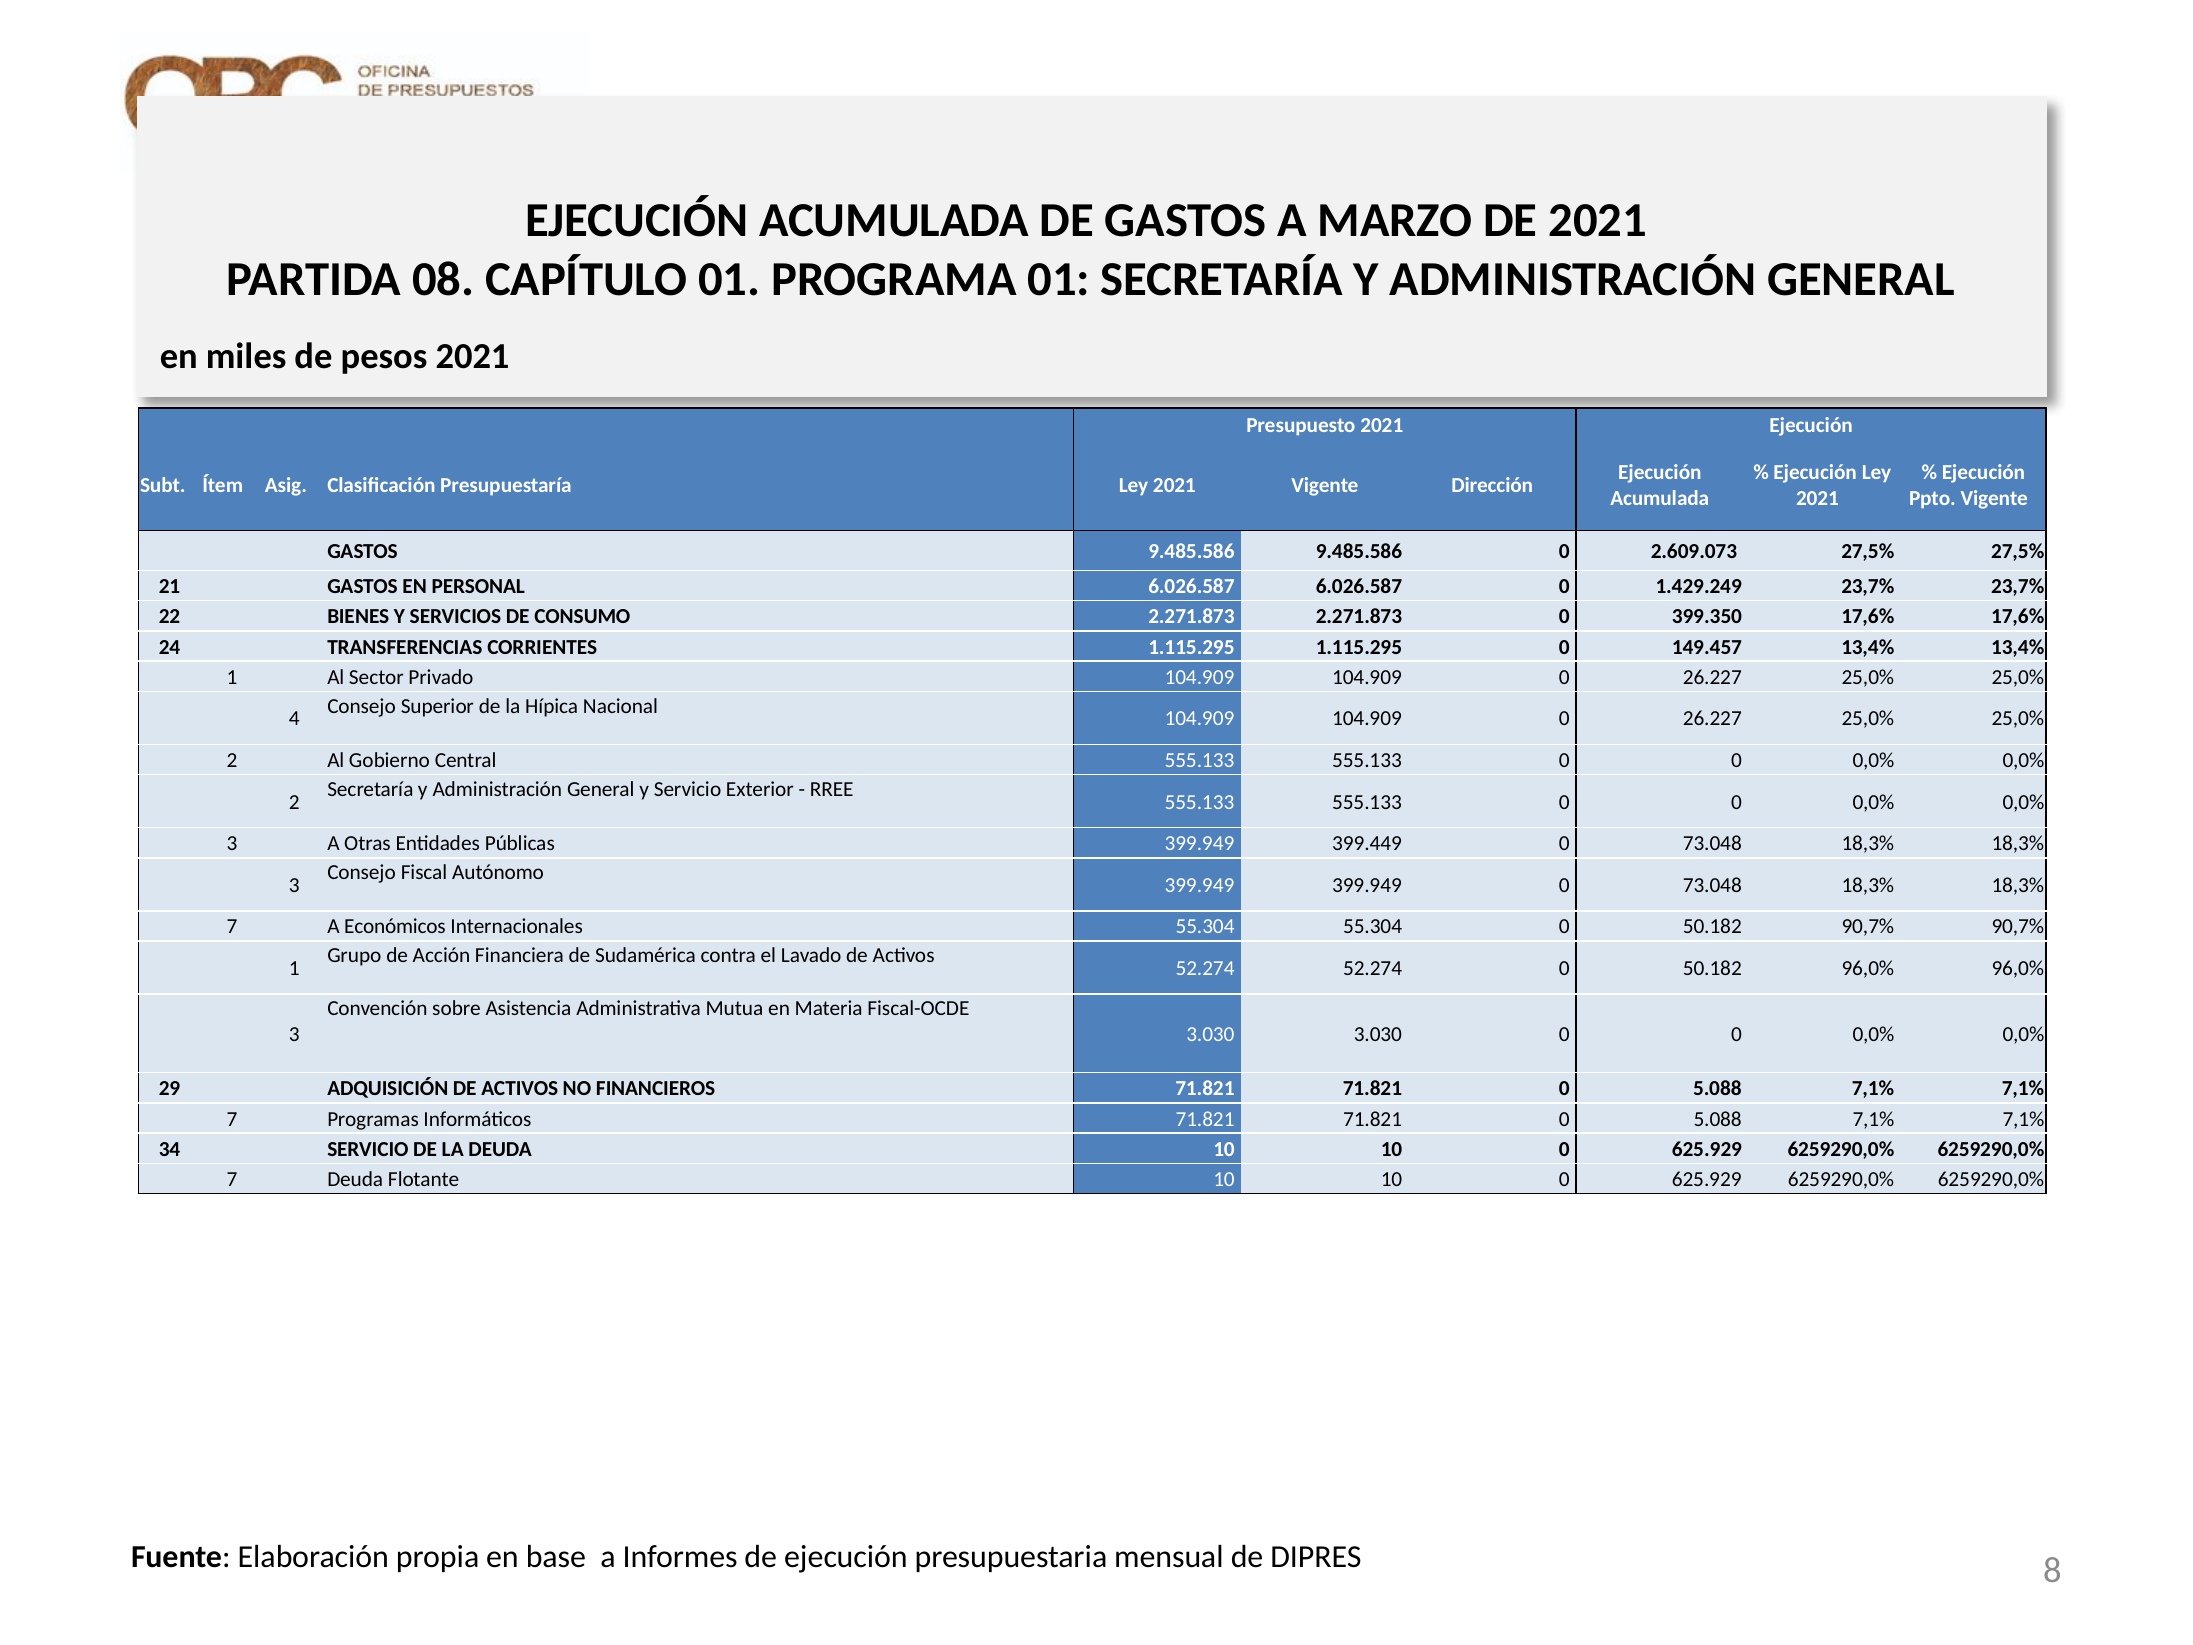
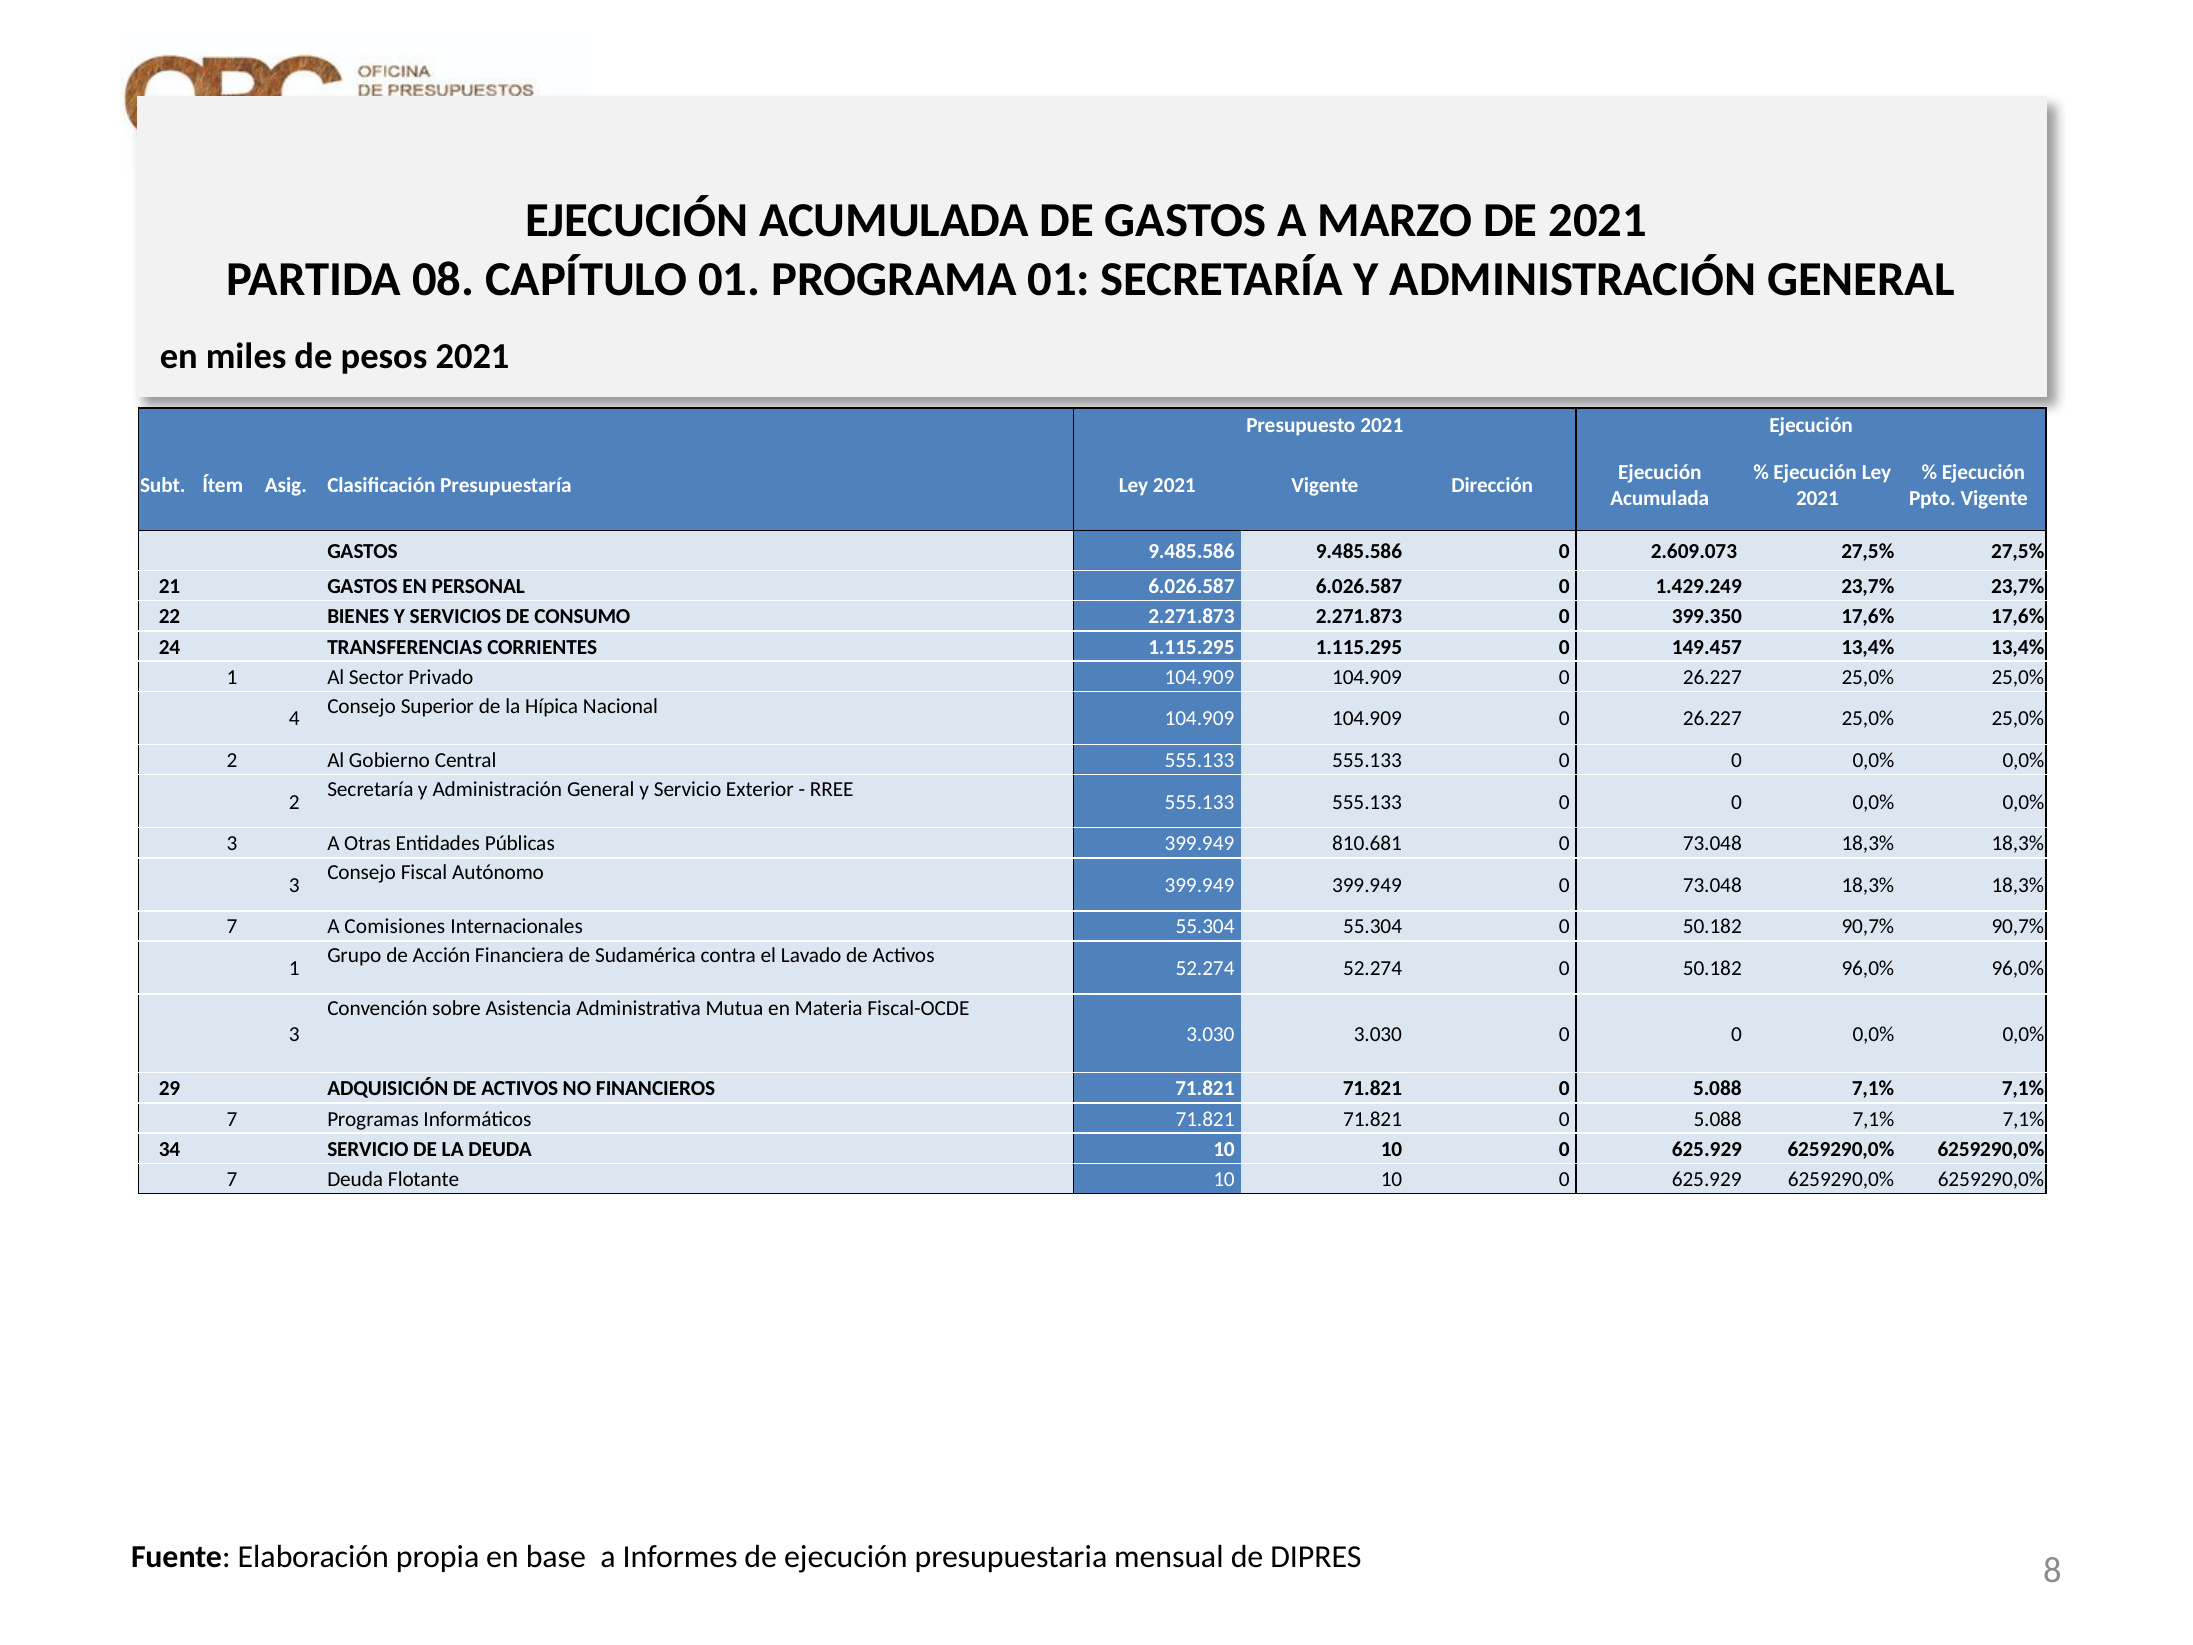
399.449: 399.449 -> 810.681 (1367, 844)
Económicos: Económicos -> Comisiones (395, 927)
